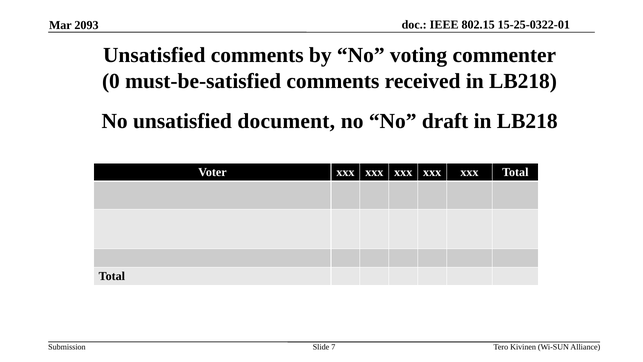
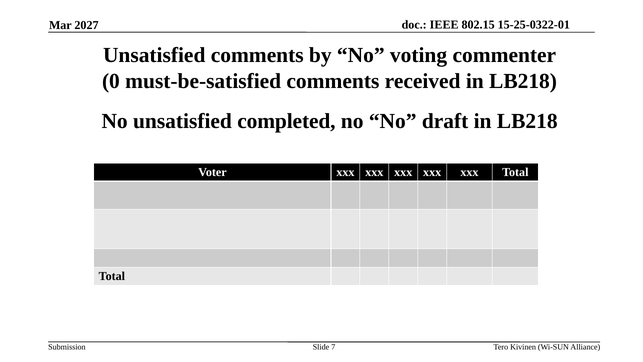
2093: 2093 -> 2027 (87, 25)
document: document -> completed (286, 121)
